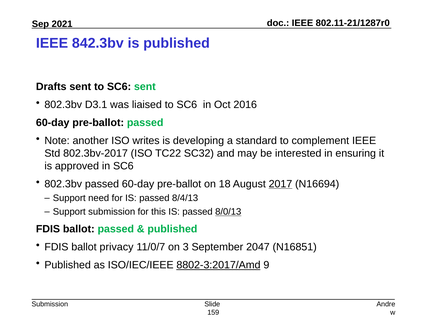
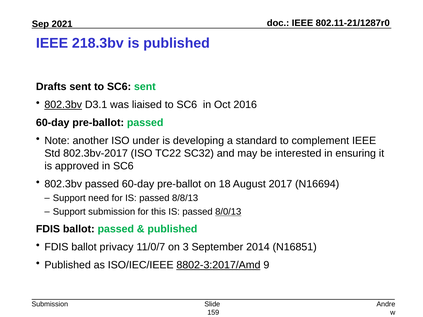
842.3bv: 842.3bv -> 218.3bv (98, 43)
802.3bv underline: none -> present (63, 105)
writes: writes -> under (146, 141)
2017 underline: present -> none (280, 184)
8/4/13: 8/4/13 -> 8/8/13 (185, 198)
2047: 2047 -> 2014 (258, 247)
